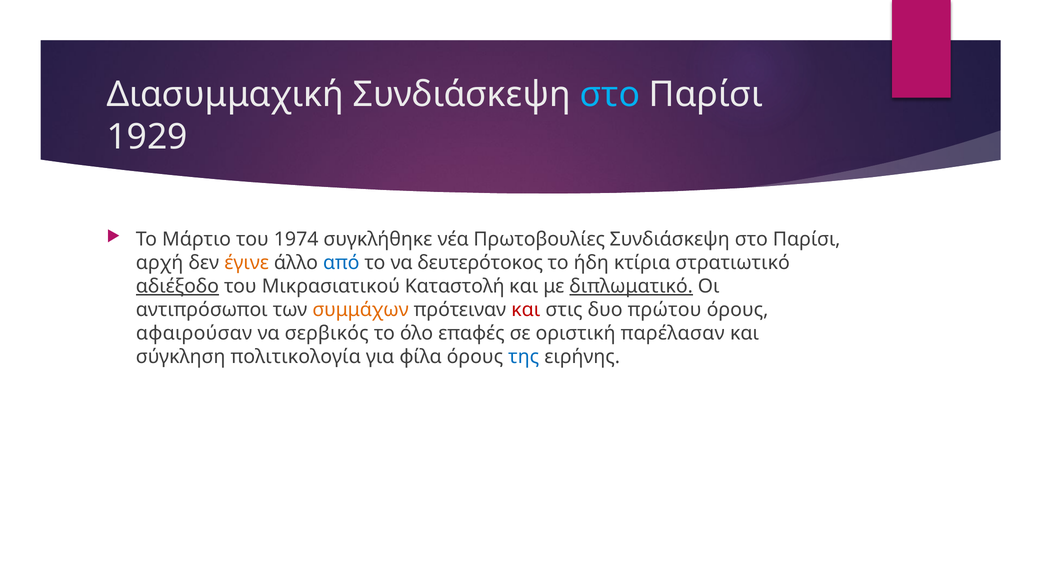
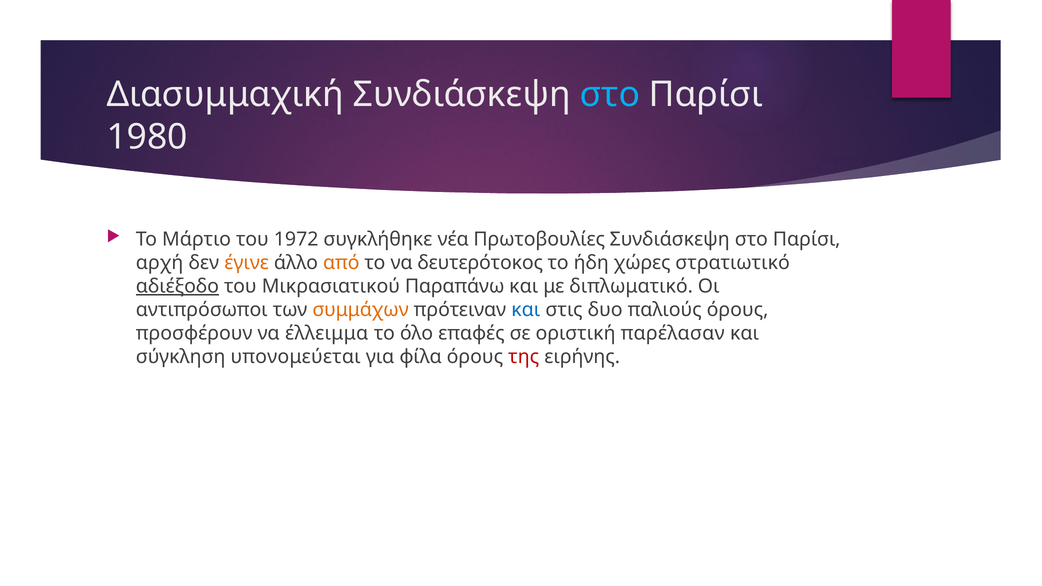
1929: 1929 -> 1980 (147, 137)
1974: 1974 -> 1972 (296, 240)
από colour: blue -> orange (341, 263)
κτίρια: κτίρια -> χώρες (642, 263)
Καταστολή: Καταστολή -> Παραπάνω (455, 286)
διπλωματικό underline: present -> none (631, 286)
και colour: red -> blue (526, 310)
πρώτου: πρώτου -> παλιούς (665, 310)
αφαιρούσαν: αφαιρούσαν -> προσφέρουν (194, 333)
σερβικός: σερβικός -> έλλειμμα (327, 333)
πολιτικολογία: πολιτικολογία -> υπονομεύεται (296, 357)
της colour: blue -> red (524, 357)
